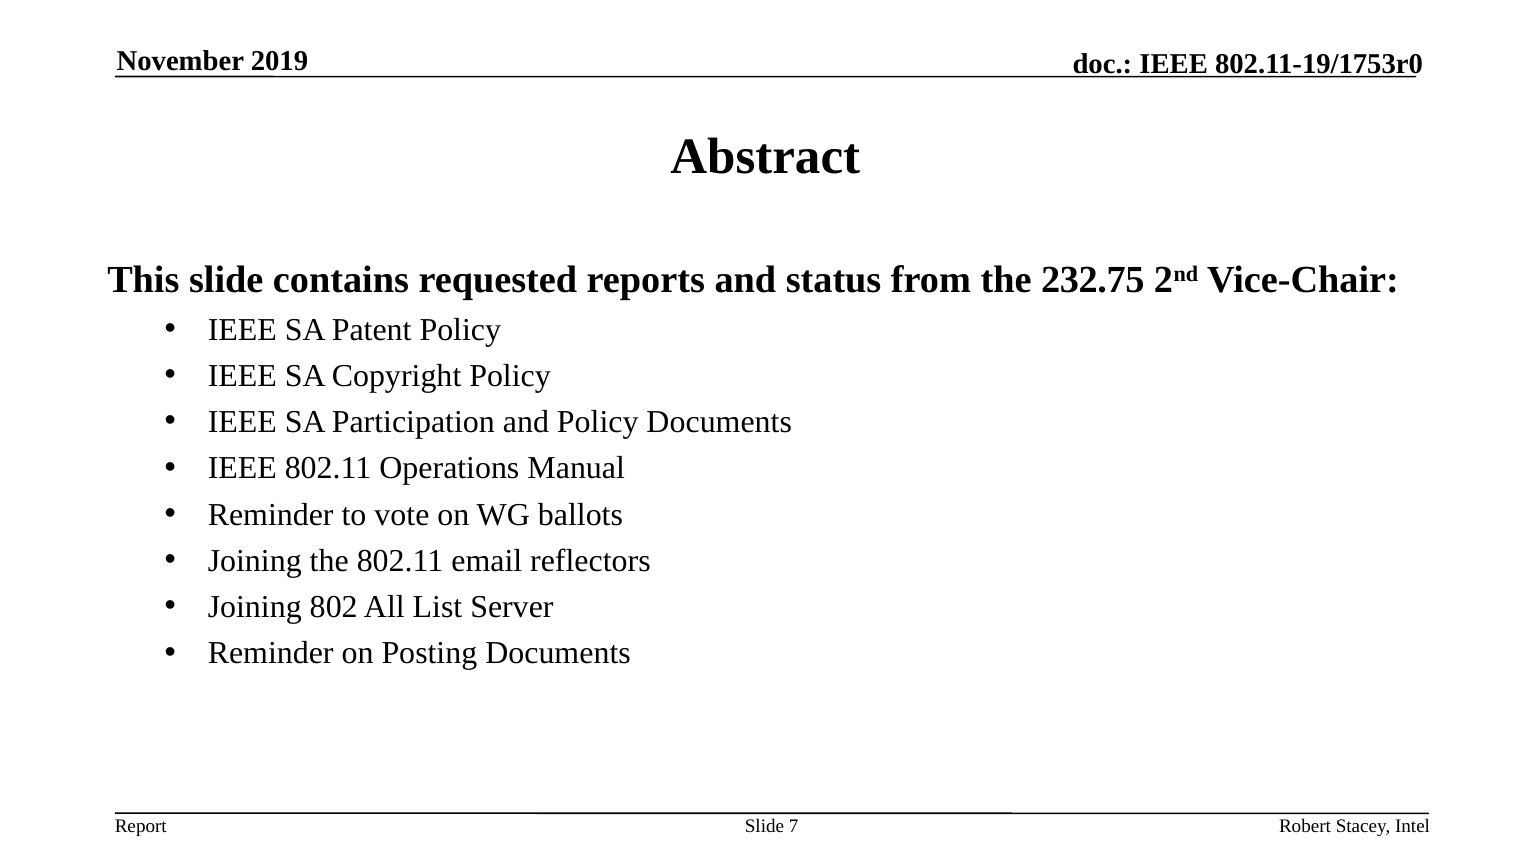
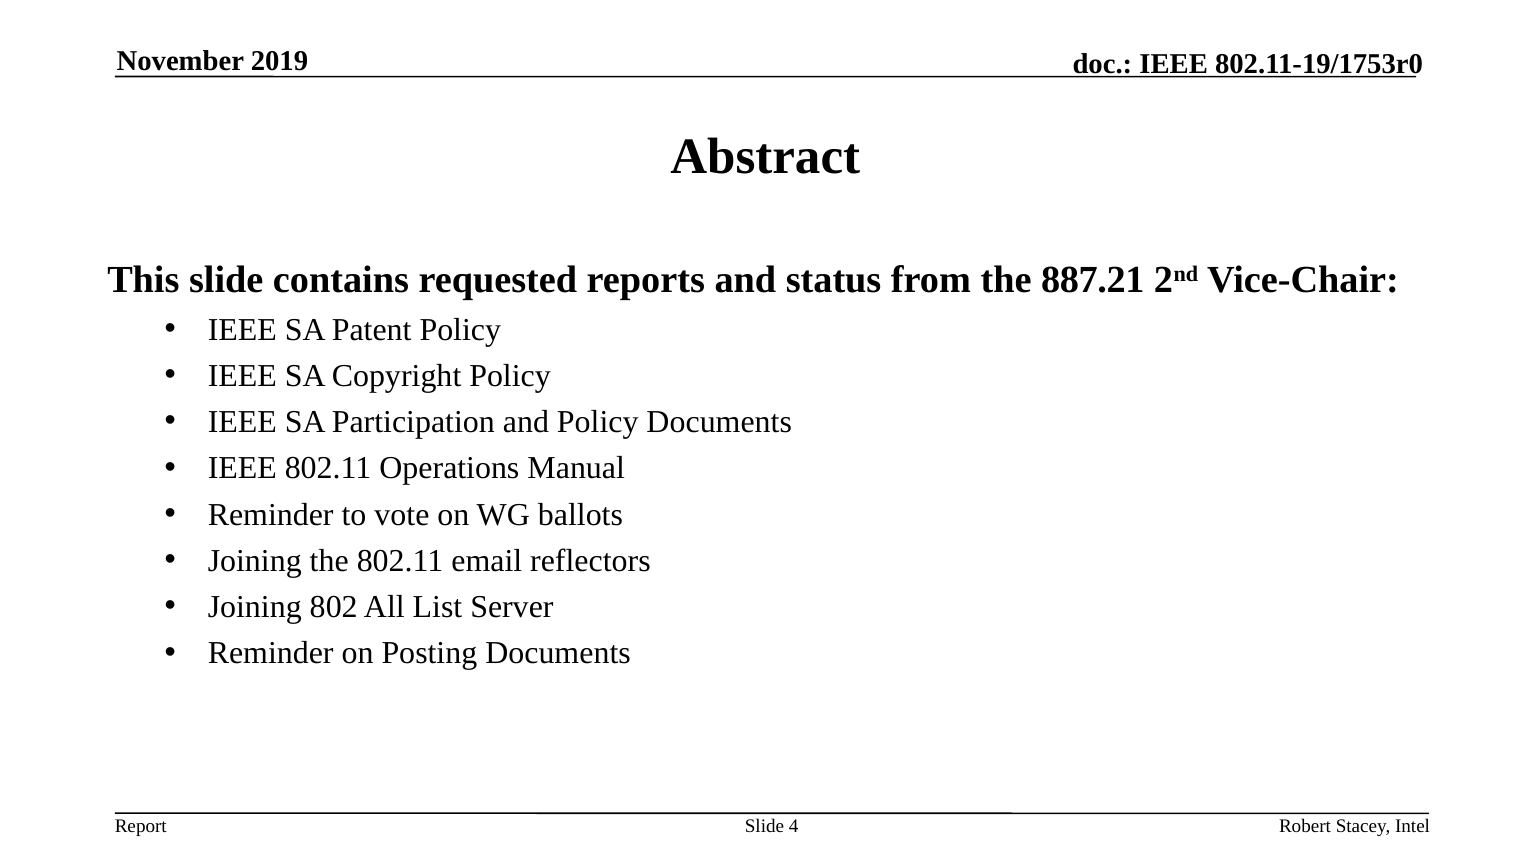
232.75: 232.75 -> 887.21 (1093, 280)
7: 7 -> 4 (794, 826)
